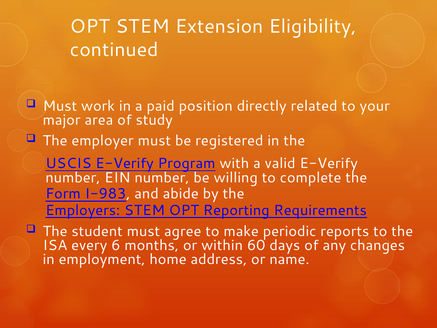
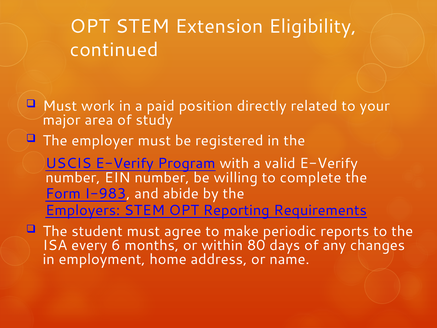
60: 60 -> 80 (256, 245)
